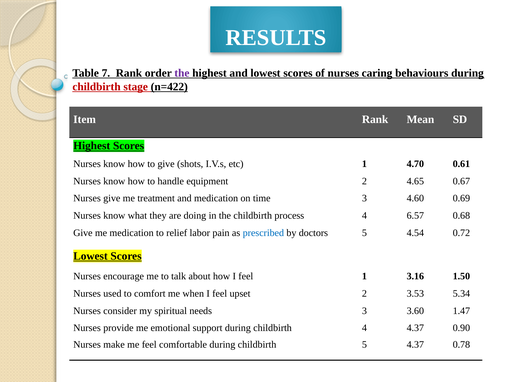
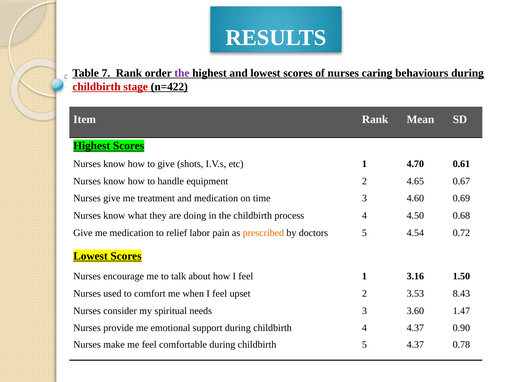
6.57: 6.57 -> 4.50 (415, 216)
prescribed colour: blue -> orange (263, 233)
5.34: 5.34 -> 8.43 (461, 293)
